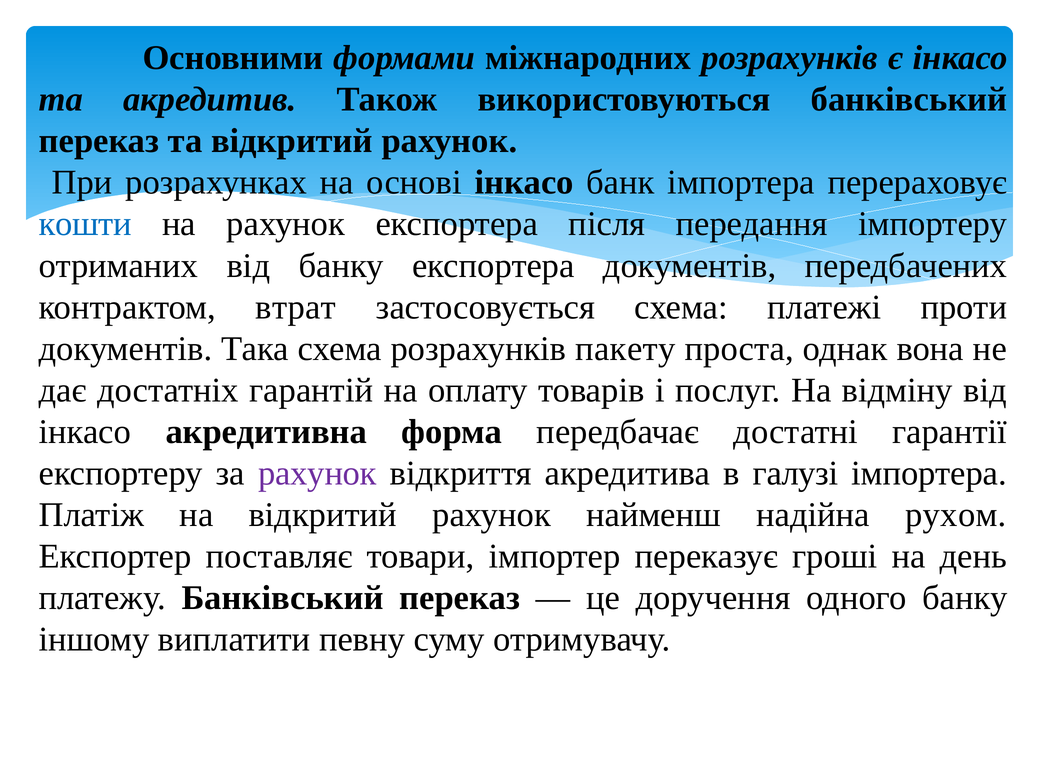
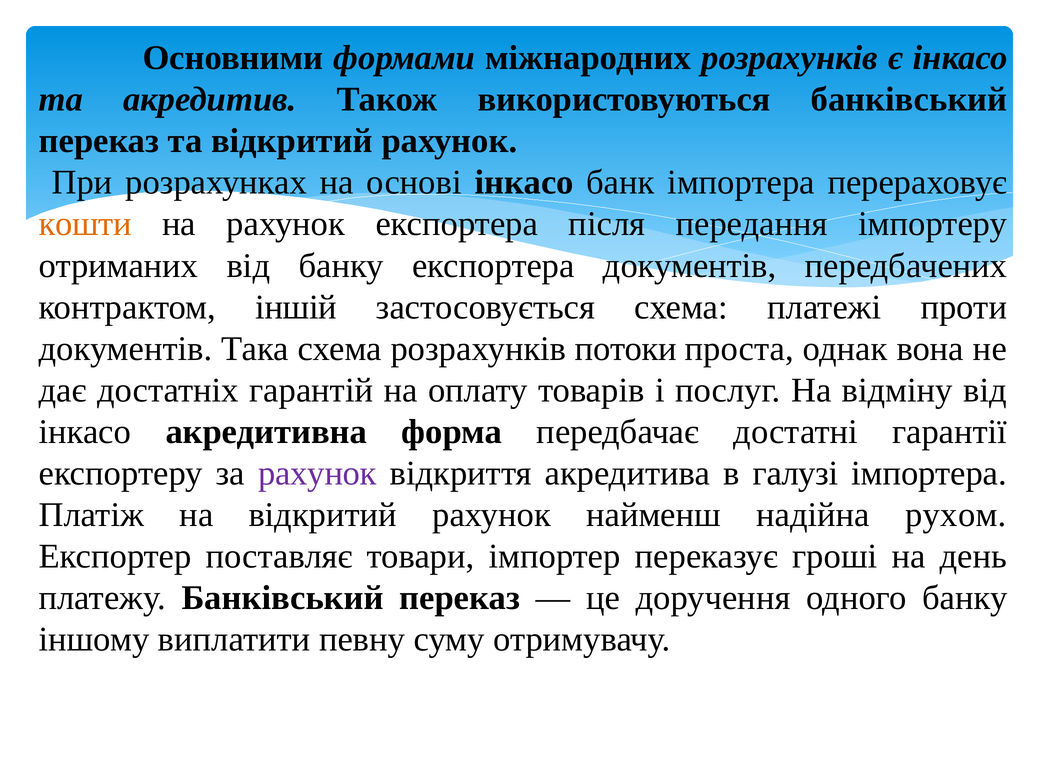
кошти colour: blue -> orange (85, 224)
втрат: втрат -> іншій (296, 307)
пакету: пакету -> потоки (626, 348)
